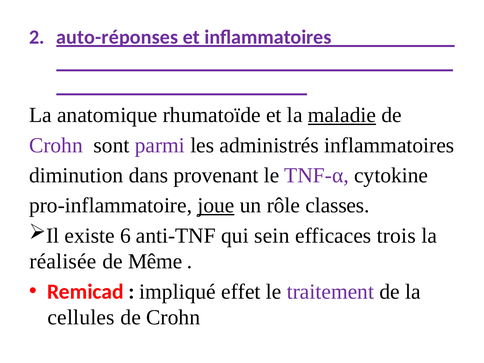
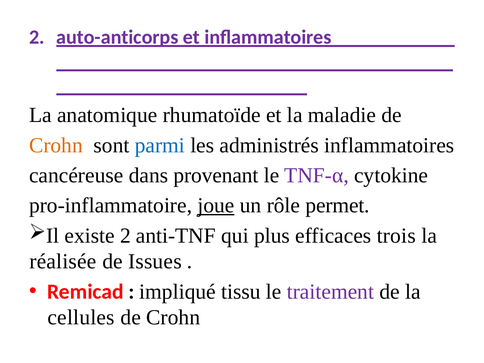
auto-réponses: auto-réponses -> auto-anticorps (117, 37)
maladie underline: present -> none (342, 115)
Crohn colour: purple -> orange (56, 145)
parmi colour: purple -> blue (160, 145)
diminution: diminution -> cancéreuse (76, 175)
classes: classes -> permet (338, 206)
existe 6: 6 -> 2 (126, 236)
sein: sein -> plus (272, 236)
Même: Même -> Issues (155, 261)
effet: effet -> tissu (241, 292)
